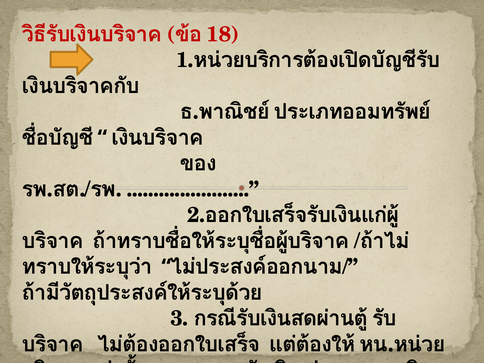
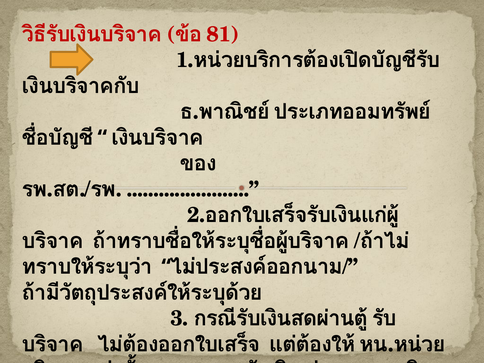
18: 18 -> 81 (223, 34)
